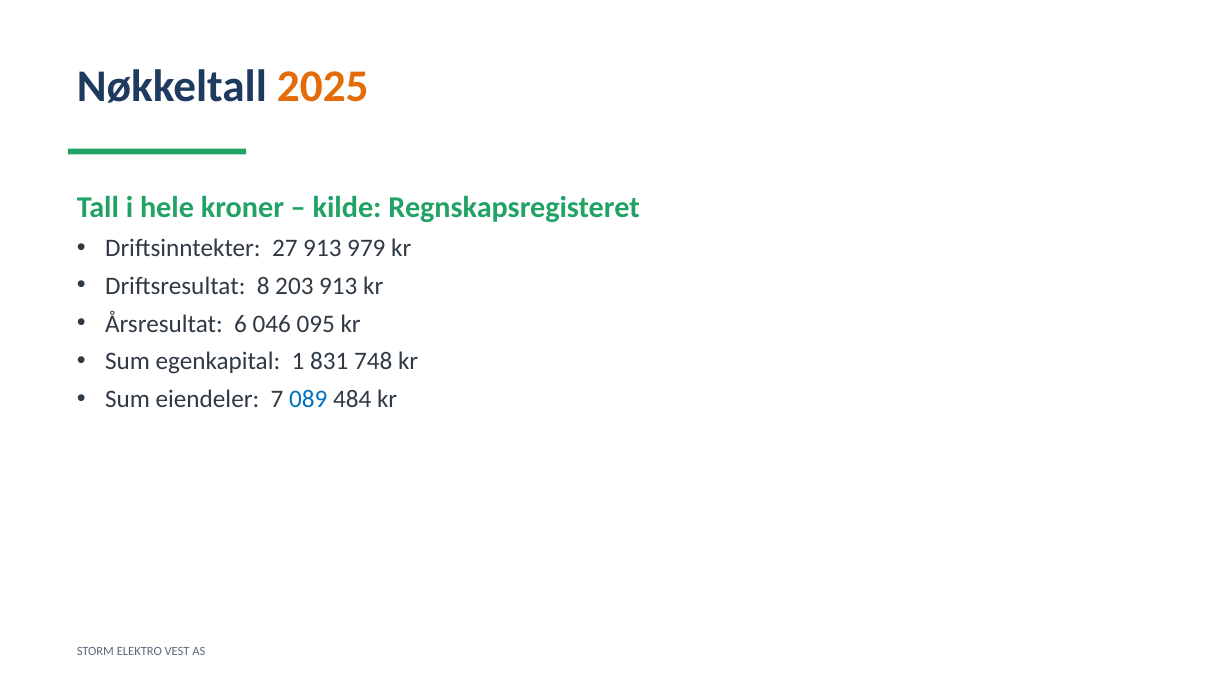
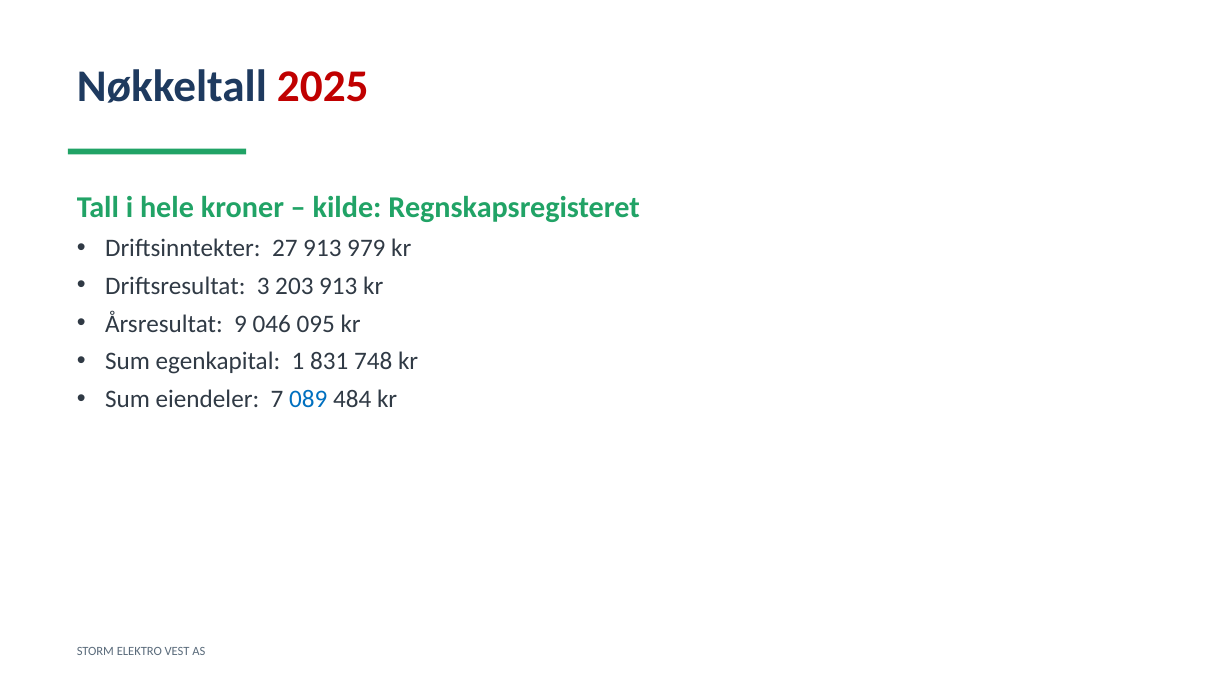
2025 colour: orange -> red (323, 86)
8: 8 -> 3 (263, 286)
6: 6 -> 9 (241, 324)
